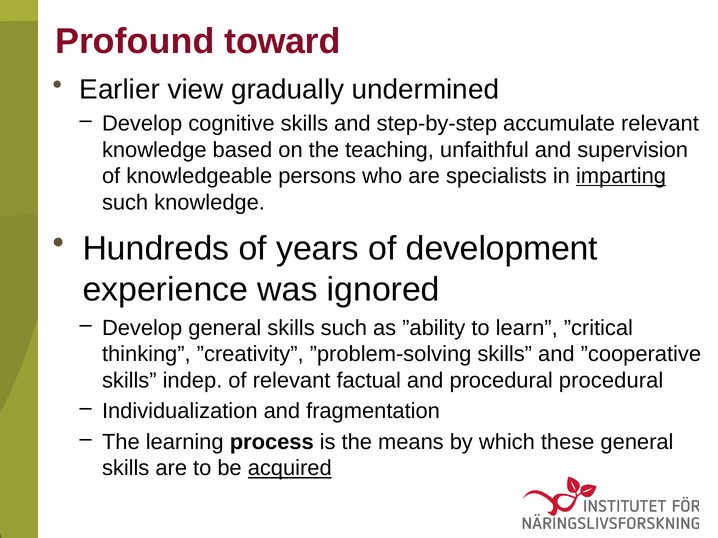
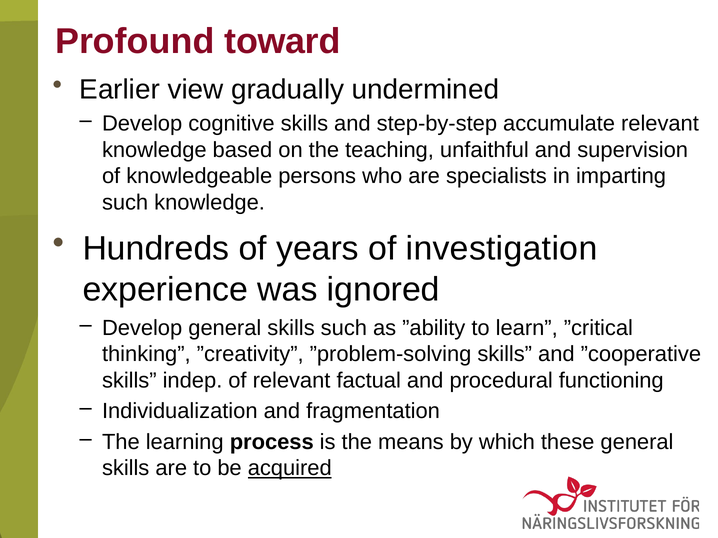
imparting underline: present -> none (621, 176)
development: development -> investigation (502, 249)
procedural procedural: procedural -> functioning (611, 381)
